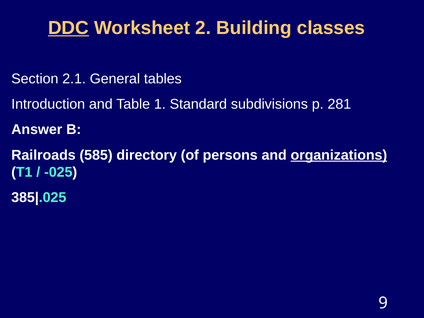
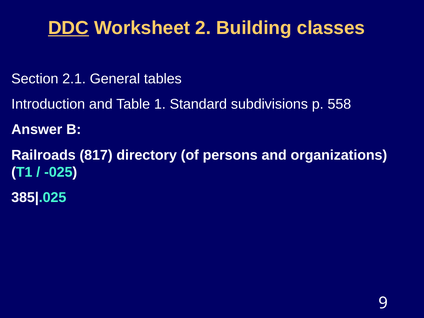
281: 281 -> 558 (339, 104)
585: 585 -> 817 (96, 155)
organizations underline: present -> none (339, 155)
